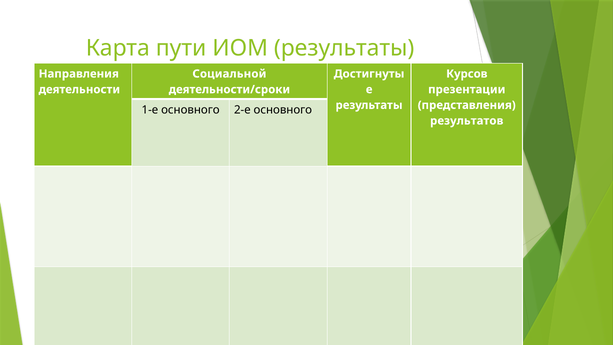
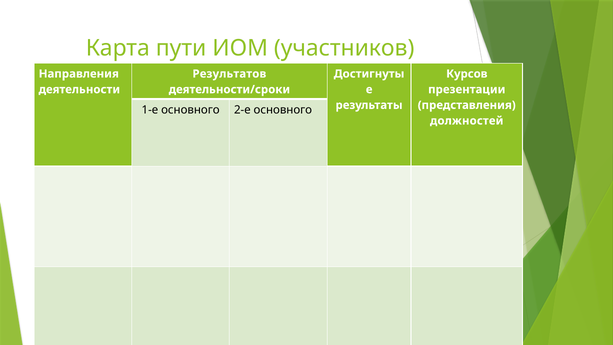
ИОМ результаты: результаты -> участников (344, 48)
Социальной: Социальной -> Результатов (229, 74)
результатов: результатов -> должностей (467, 121)
